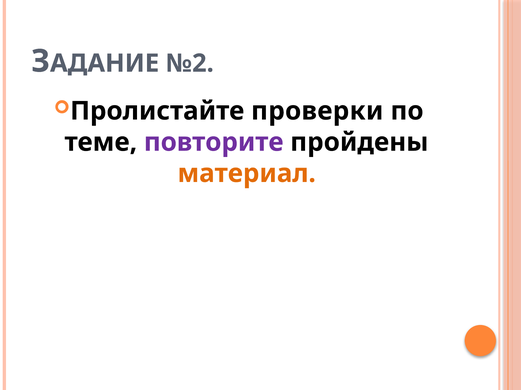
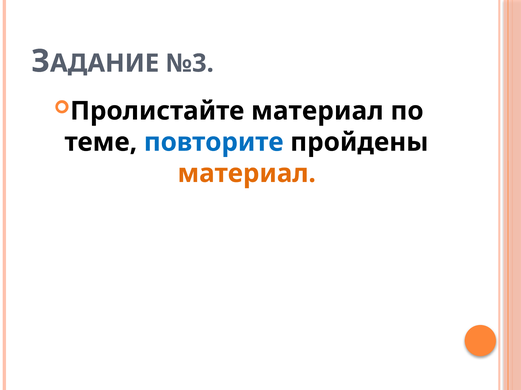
№2: №2 -> №3 (190, 63)
Пролистайте проверки: проверки -> материал (317, 111)
повторите colour: purple -> blue (214, 142)
